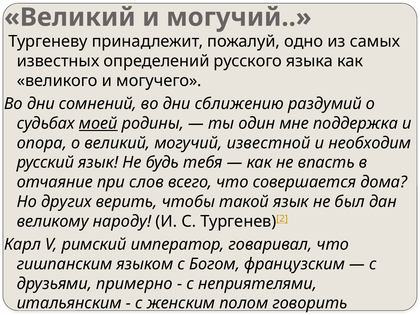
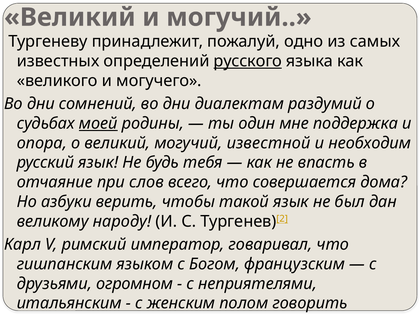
русского underline: none -> present (248, 61)
сближению: сближению -> диалектам (239, 104)
других: других -> азбуки (66, 202)
примерно: примерно -> огромном (135, 284)
